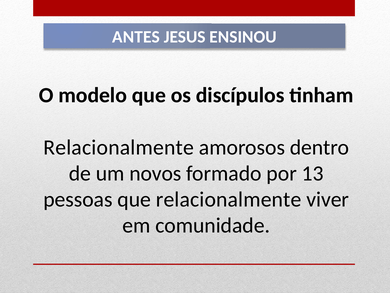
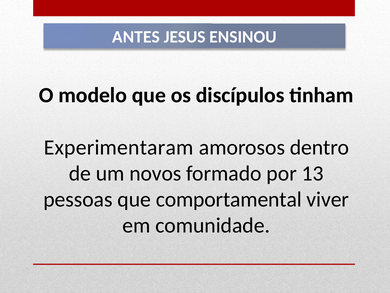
Relacionalmente: Relacionalmente -> Experimentaram (119, 147)
que relacionalmente: relacionalmente -> comportamental (229, 199)
